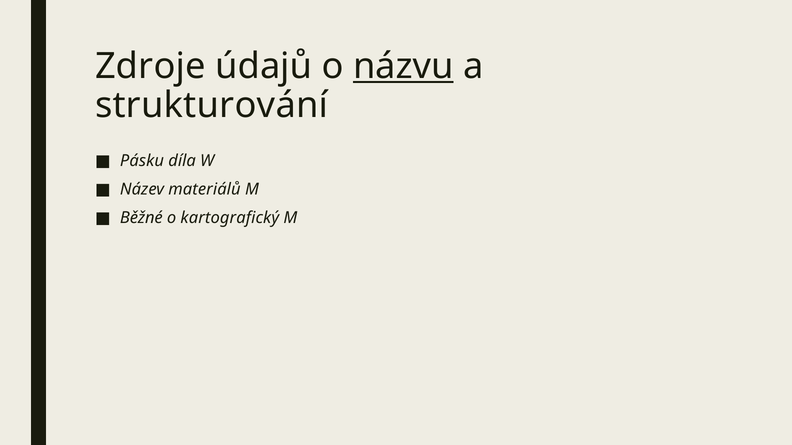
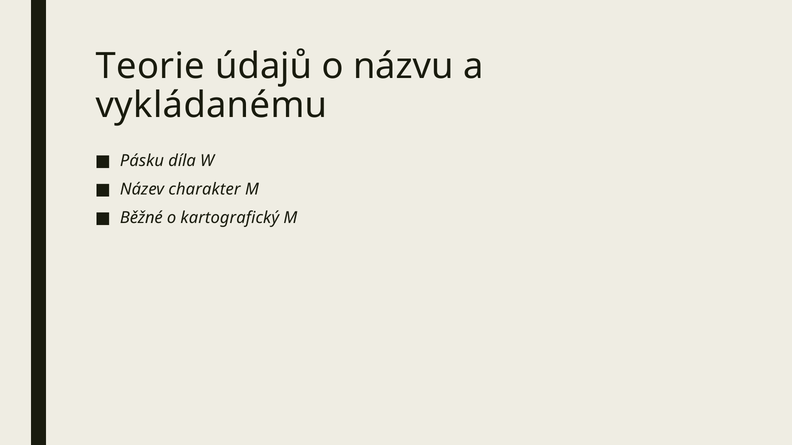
Zdroje: Zdroje -> Teorie (150, 67)
názvu underline: present -> none (403, 67)
strukturování: strukturování -> vykládanému (212, 105)
materiálů: materiálů -> charakter (204, 189)
